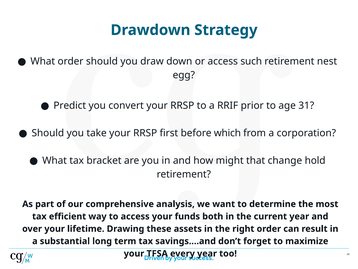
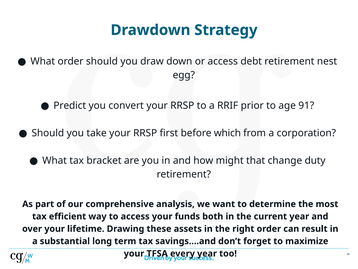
such: such -> debt (251, 61)
31: 31 -> 91 (306, 105)
hold: hold -> duty (315, 160)
